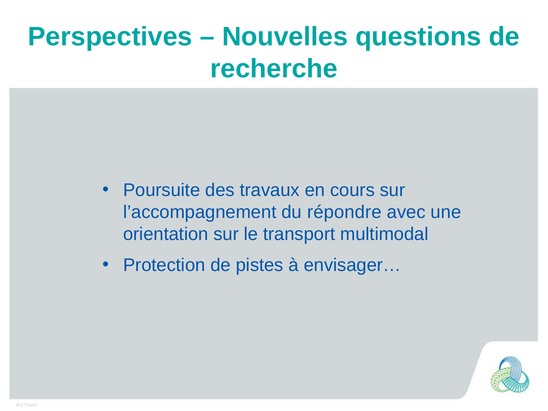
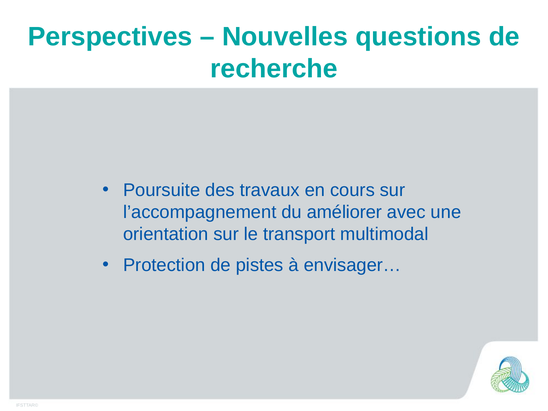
répondre: répondre -> améliorer (344, 212)
